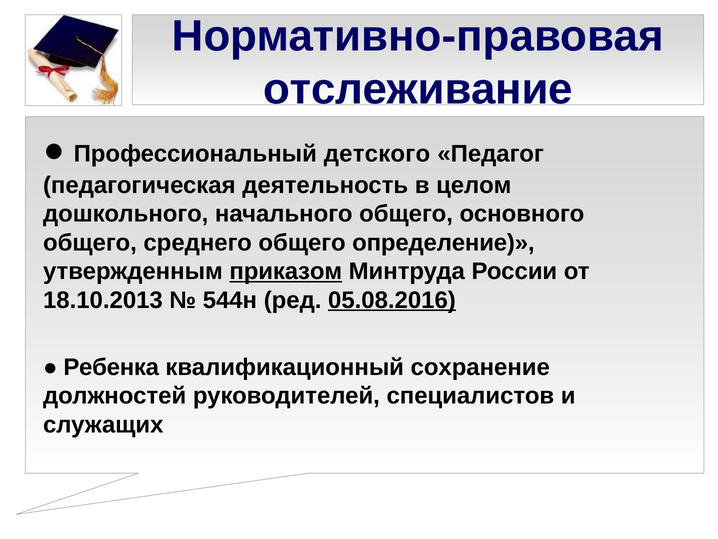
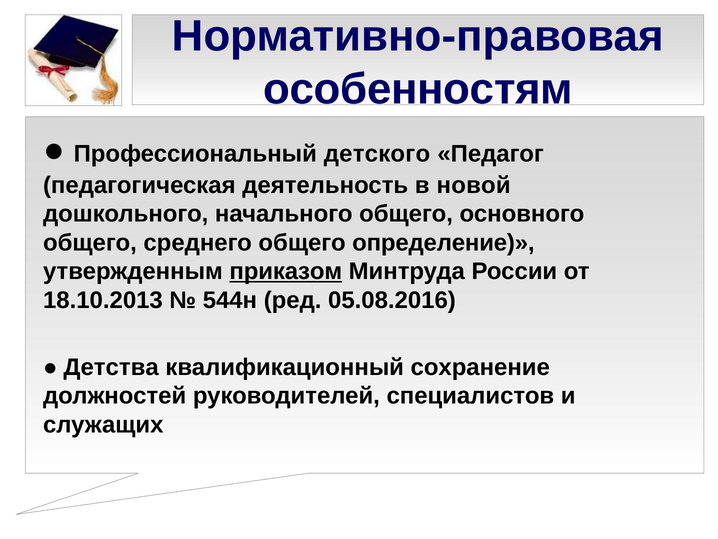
отслеживание: отслеживание -> особенностям (418, 89)
целом: целом -> новой (474, 185)
05.08.2016 underline: present -> none (392, 300)
Ребенка: Ребенка -> Детства (111, 367)
